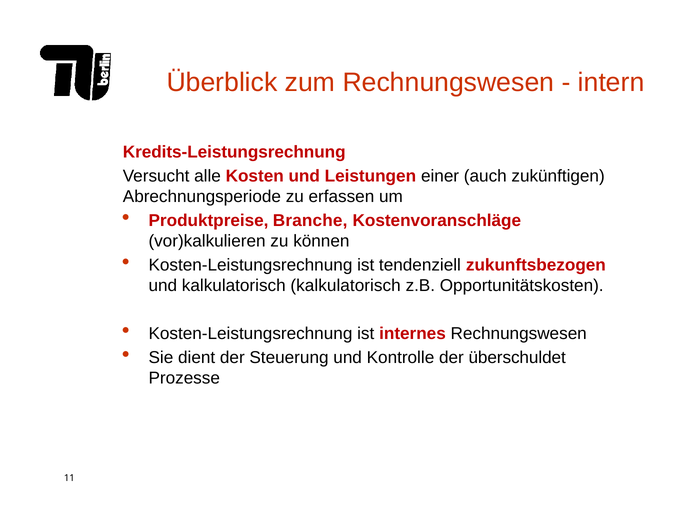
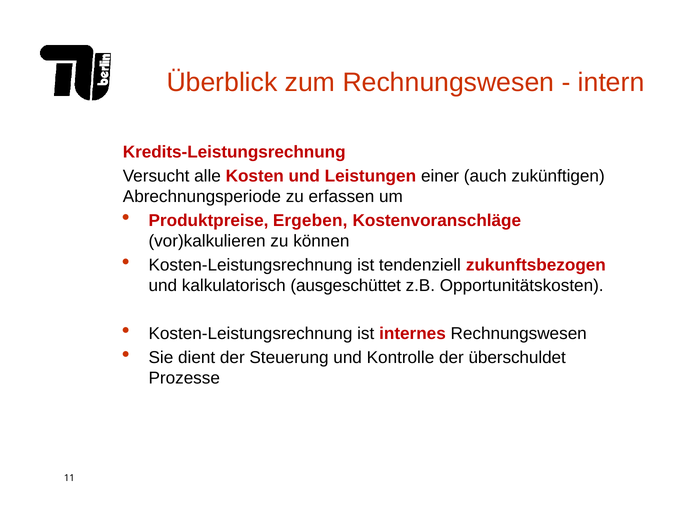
Branche: Branche -> Ergeben (310, 221)
kalkulatorisch kalkulatorisch: kalkulatorisch -> ausgeschüttet (346, 286)
